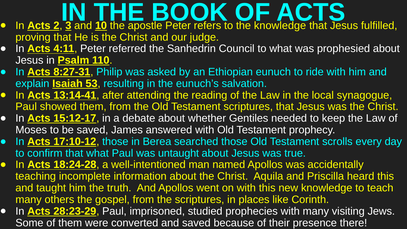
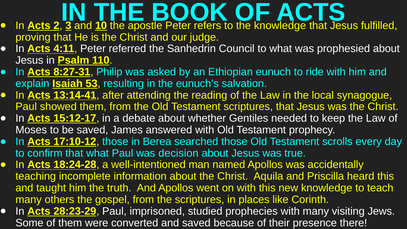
untaught: untaught -> decision (178, 153)
